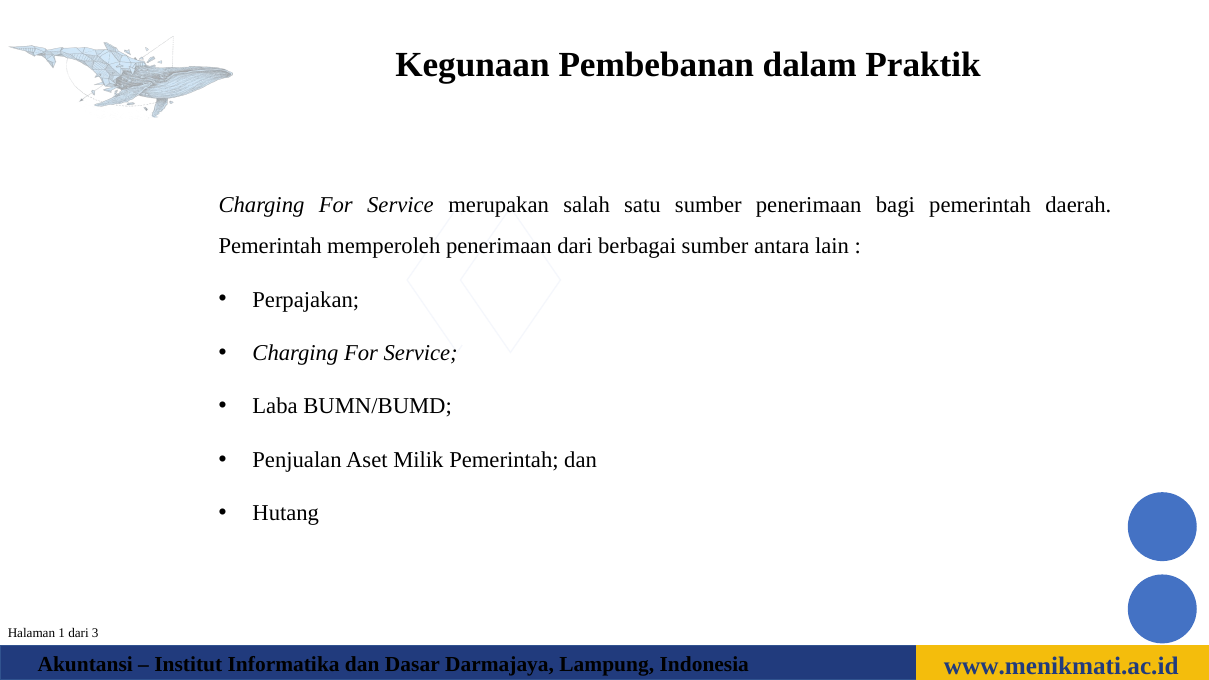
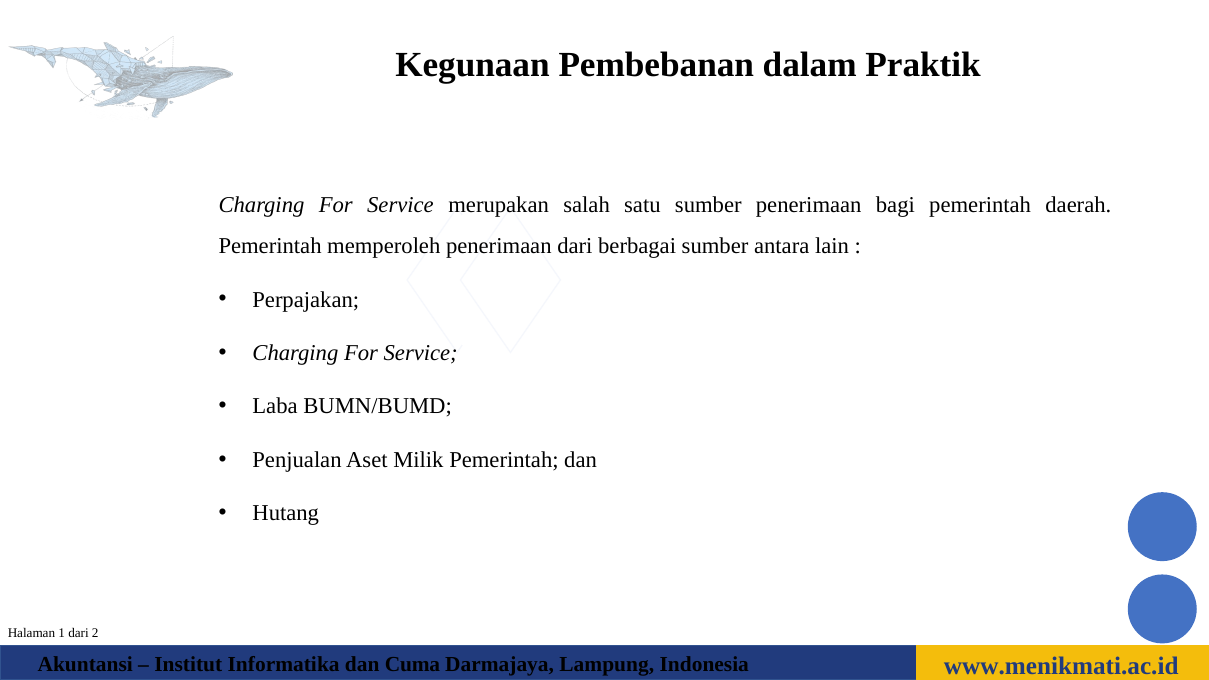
3: 3 -> 2 (95, 633)
Dasar: Dasar -> Cuma (412, 665)
